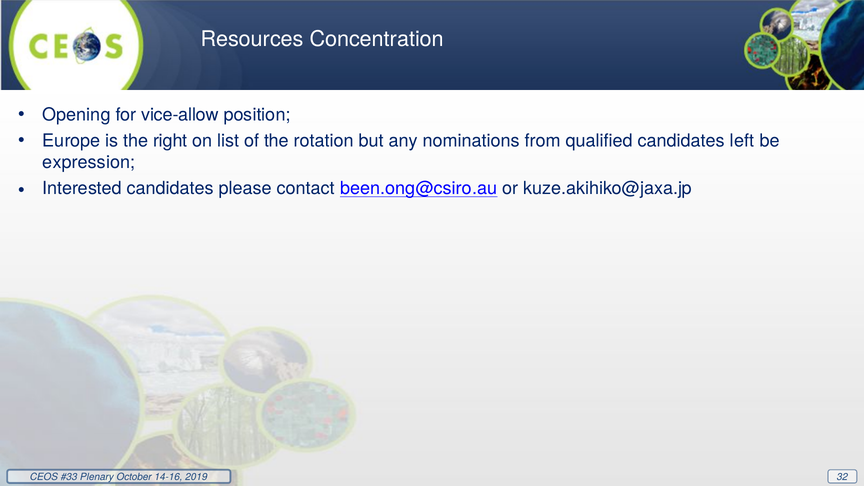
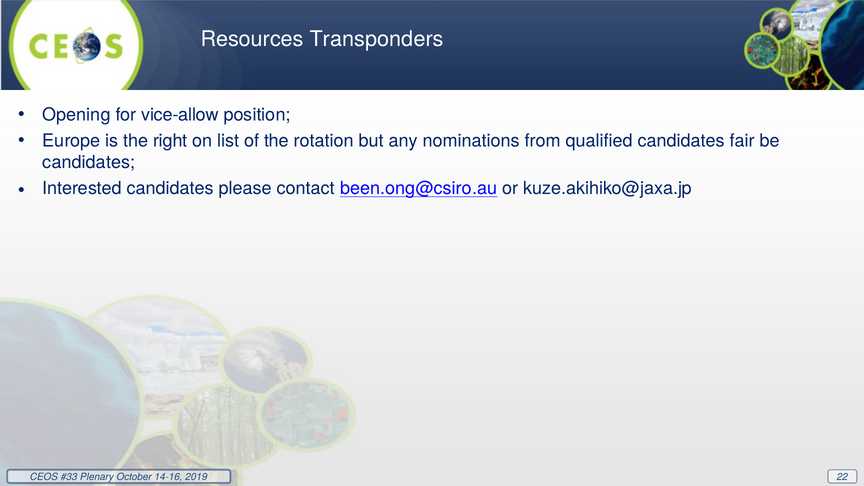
Concentration: Concentration -> Transponders (377, 39)
left: left -> fair (742, 141)
expression: expression -> candidates (89, 162)
32: 32 -> 22 (842, 477)
